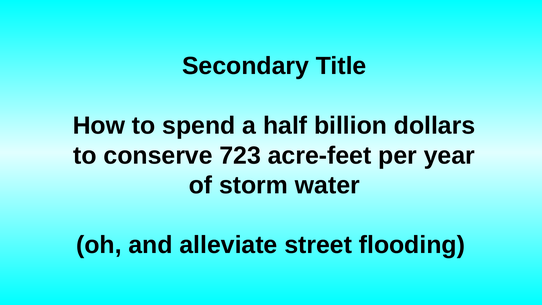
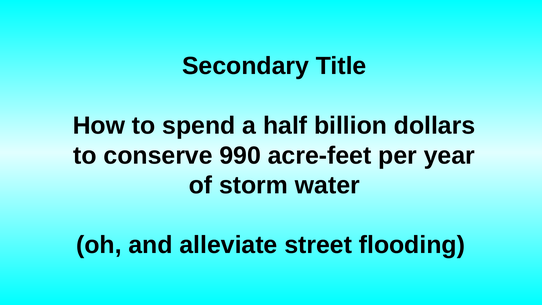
723: 723 -> 990 (240, 155)
